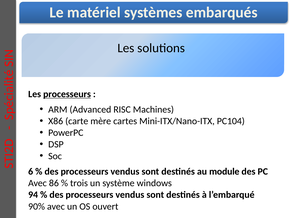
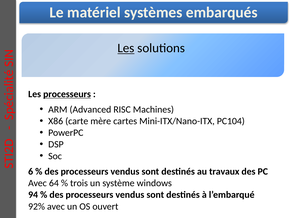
Les underline: none -> present (126, 48)
module: module -> travaux (224, 172)
86: 86 -> 64 (54, 183)
90%: 90% -> 92% (37, 207)
